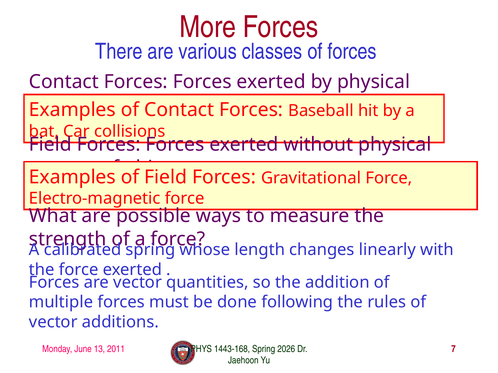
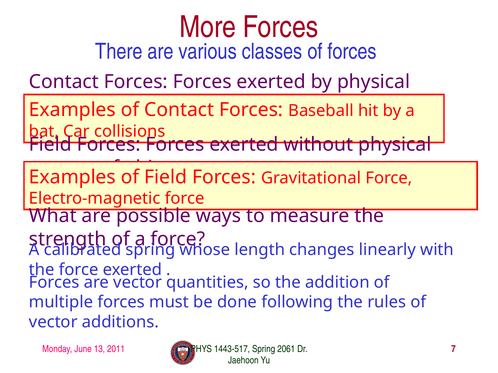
1443-168: 1443-168 -> 1443-517 (232, 349)
2026: 2026 -> 2061 (286, 349)
